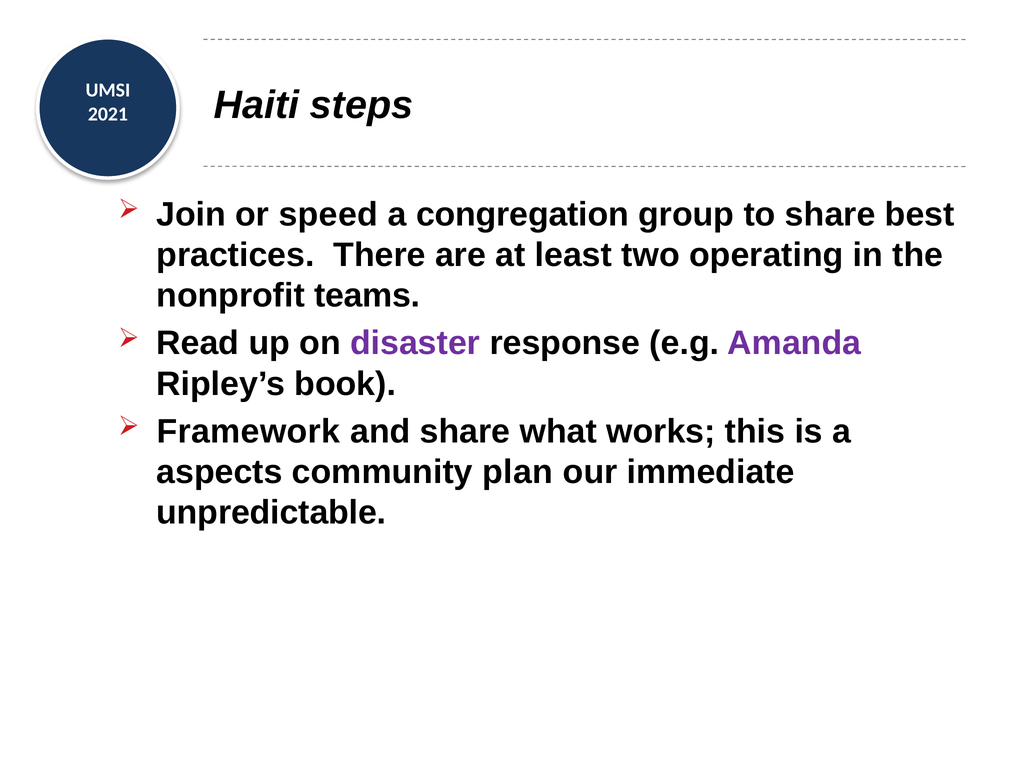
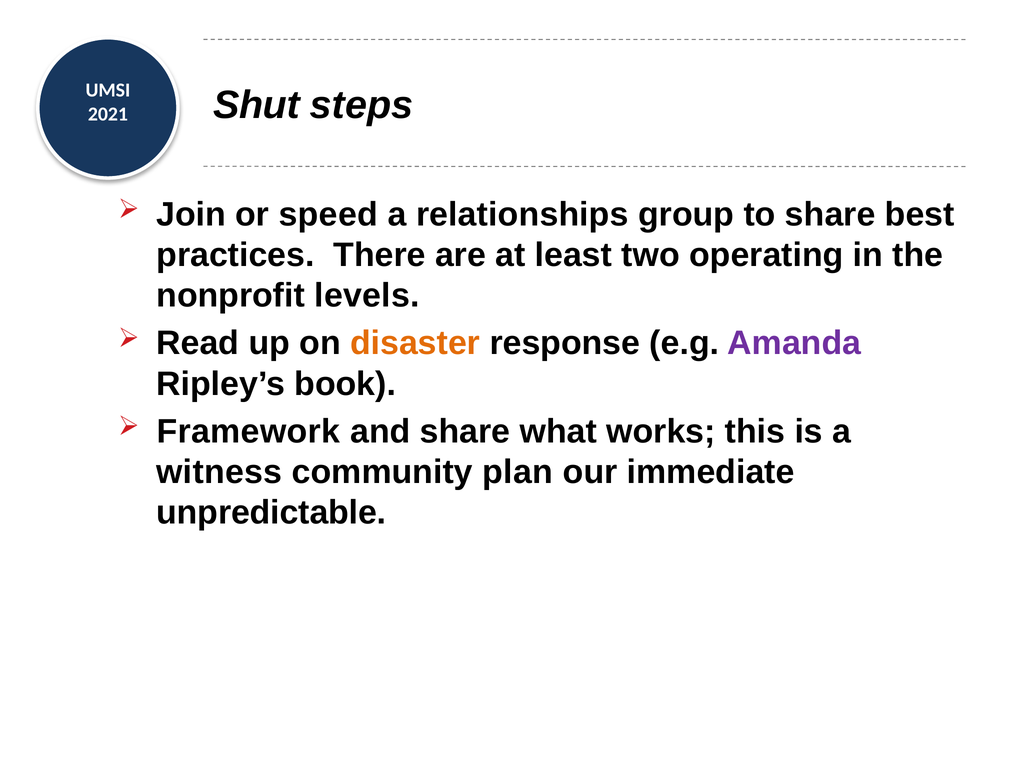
Haiti: Haiti -> Shut (257, 105)
congregation: congregation -> relationships (522, 214)
teams: teams -> levels (367, 296)
disaster colour: purple -> orange (415, 343)
aspects: aspects -> witness (219, 472)
